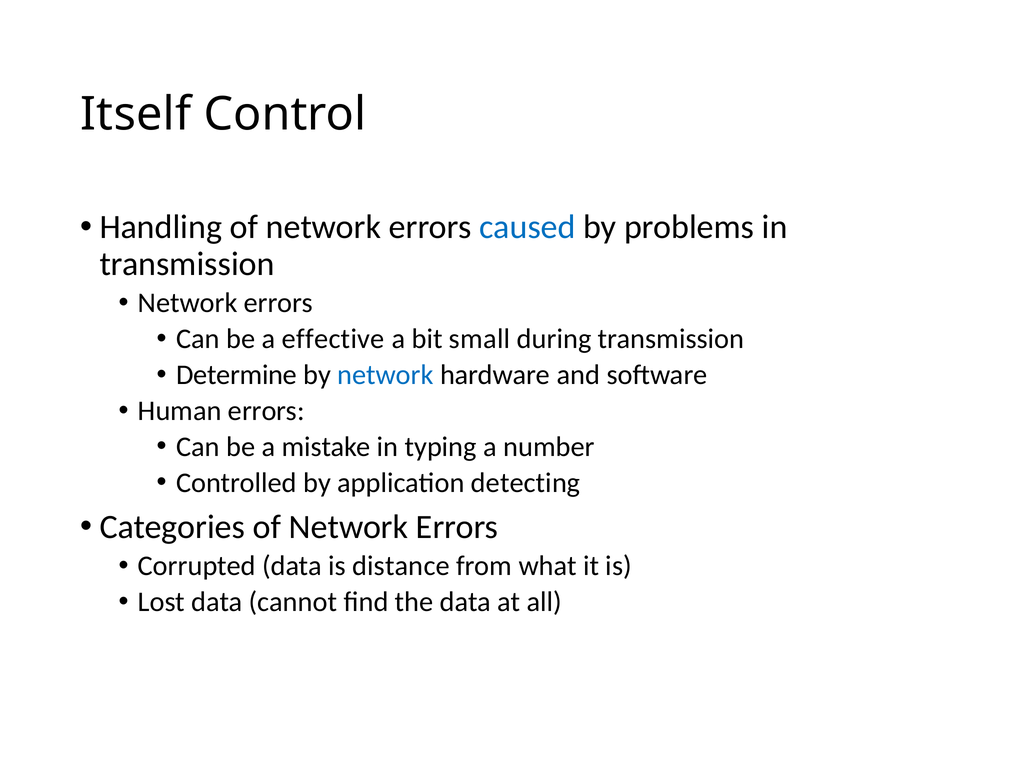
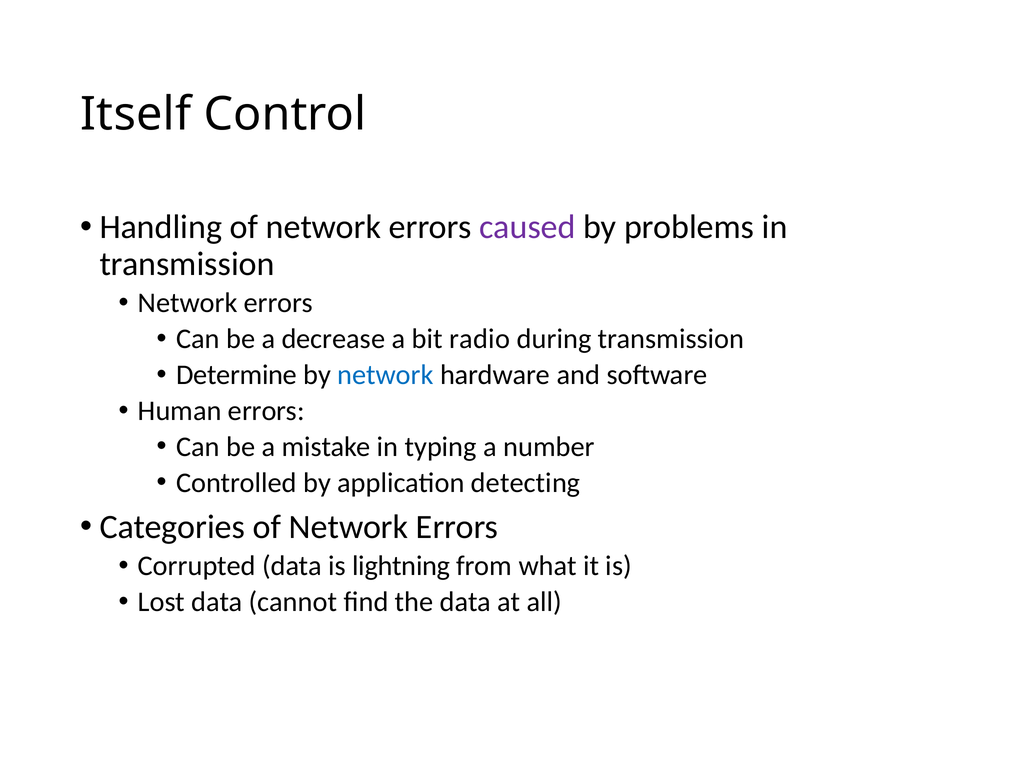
caused colour: blue -> purple (527, 227)
effective: effective -> decrease (333, 339)
small: small -> radio (480, 339)
distance: distance -> lightning (401, 566)
